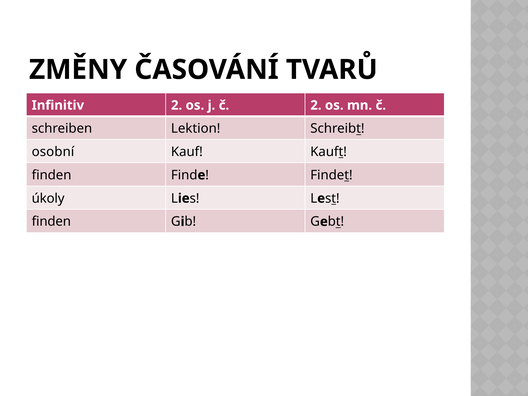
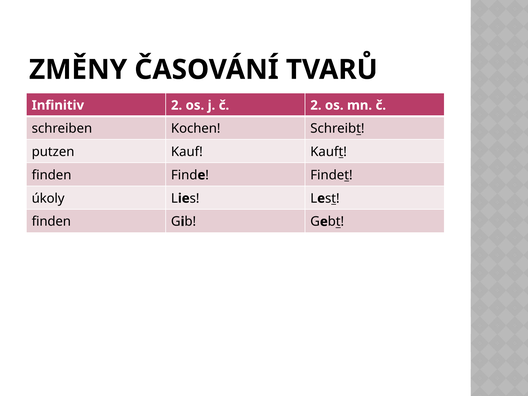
Lektion: Lektion -> Kochen (196, 129)
osobní: osobní -> putzen (53, 152)
